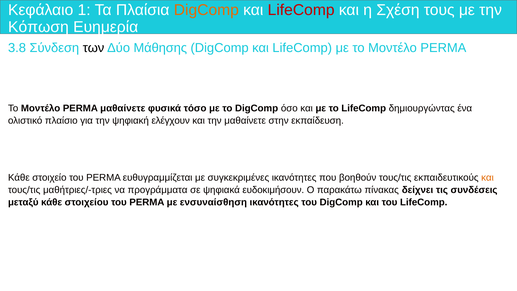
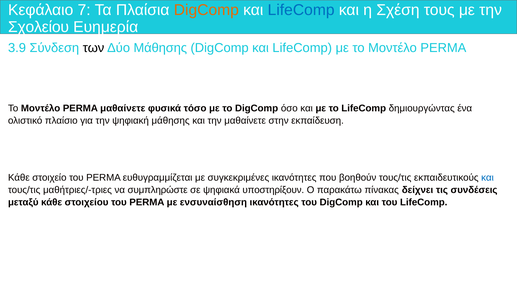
1: 1 -> 7 (84, 10)
LifeComp colour: red -> blue (301, 10)
Κόπωση: Κόπωση -> Σχολείου (39, 27)
3.8: 3.8 -> 3.9 (17, 48)
ελέγχουν: ελέγχουν -> μάθησης (171, 121)
και colour: orange -> blue (488, 177)
προγράμματα: προγράμματα -> συμπληρώστε (158, 190)
ευδοκιμήσουν: ευδοκιμήσουν -> υποστηρίξουν (273, 190)
